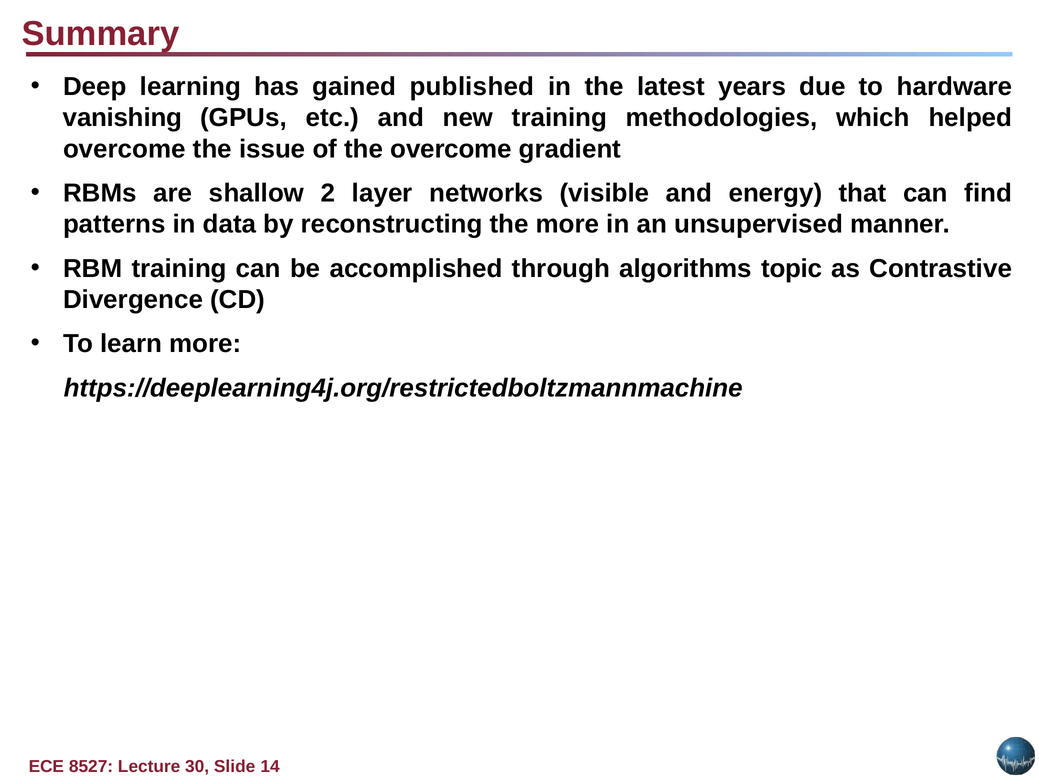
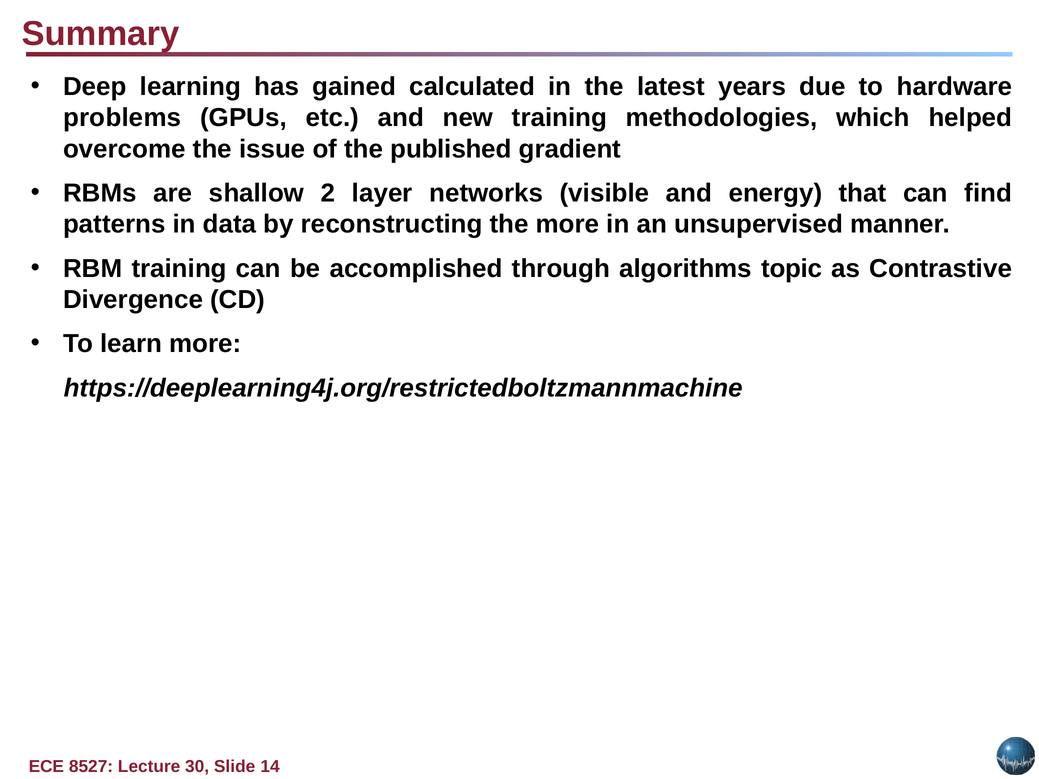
published: published -> calculated (472, 87)
vanishing: vanishing -> problems (122, 118)
the overcome: overcome -> published (451, 149)
